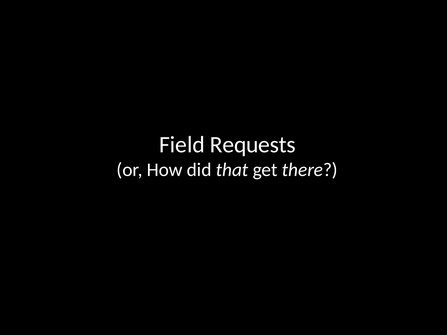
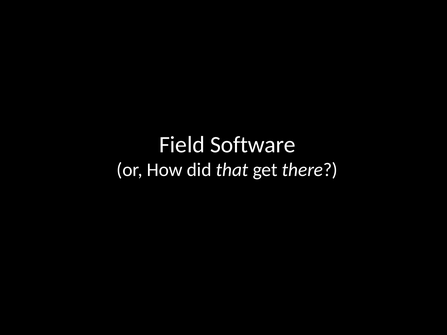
Requests: Requests -> Software (253, 145)
